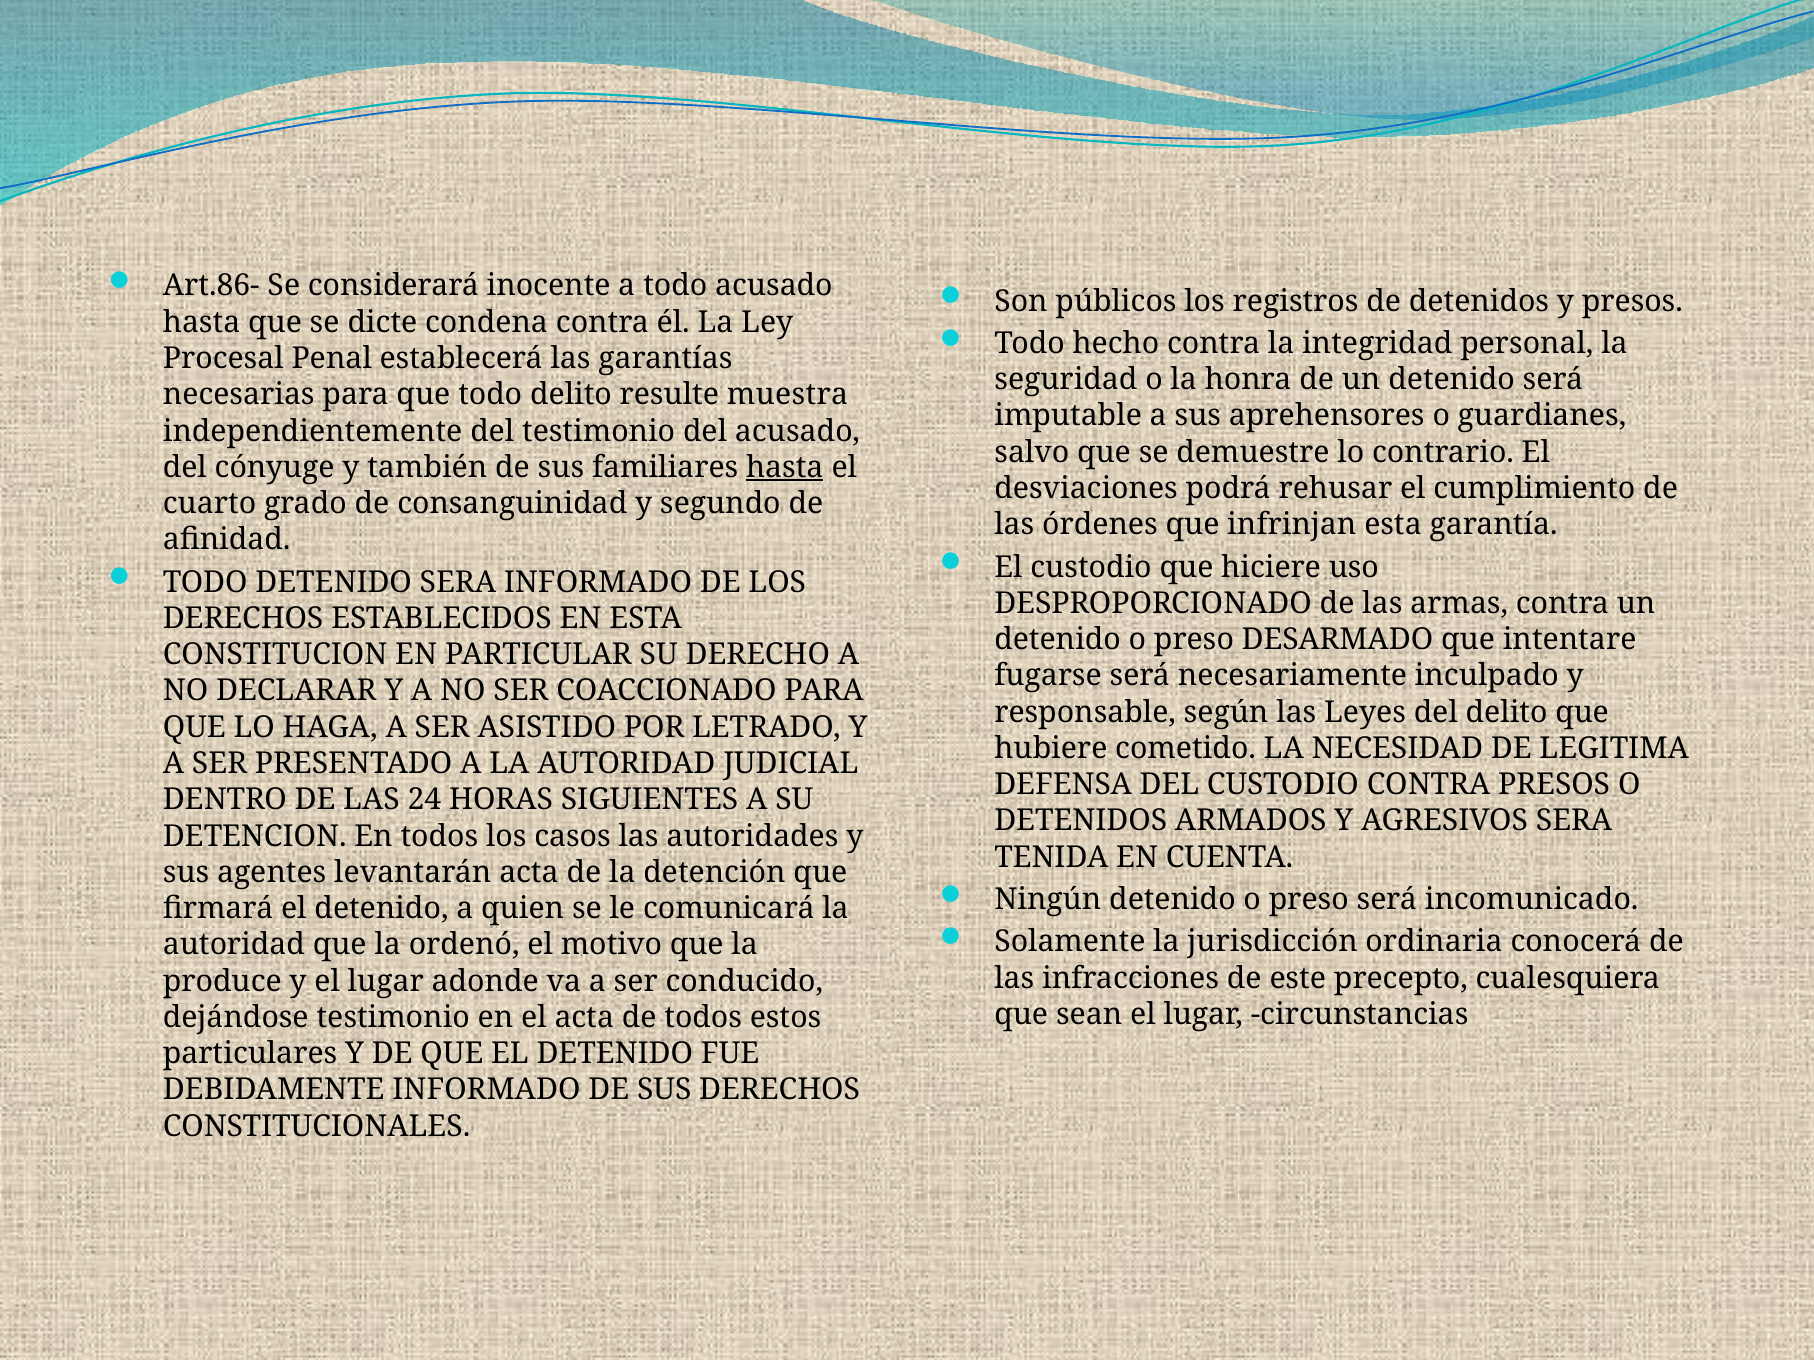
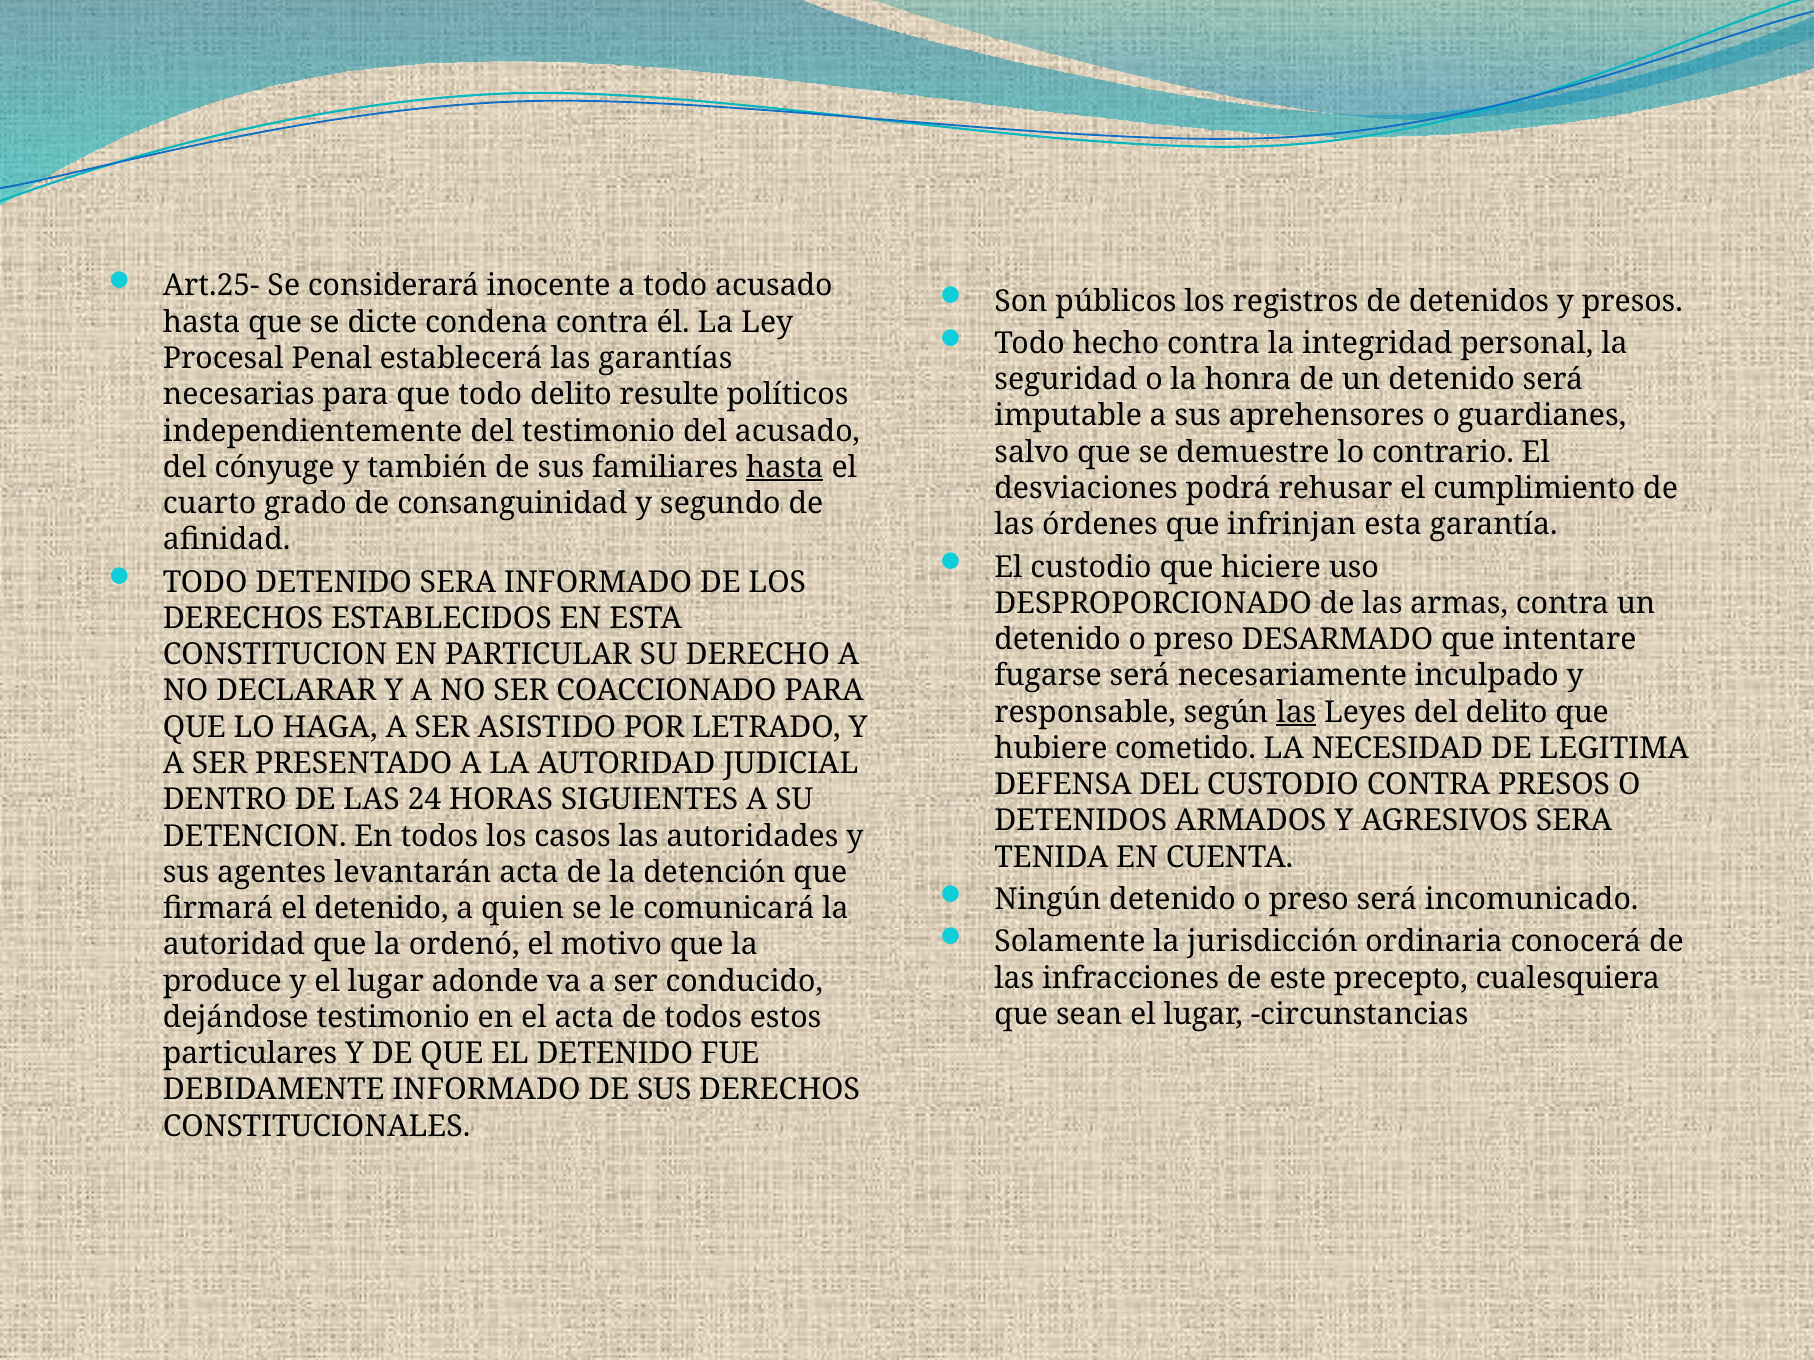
Art.86-: Art.86- -> Art.25- (211, 286)
muestra: muestra -> políticos (788, 395)
las underline: none -> present (1296, 712)
